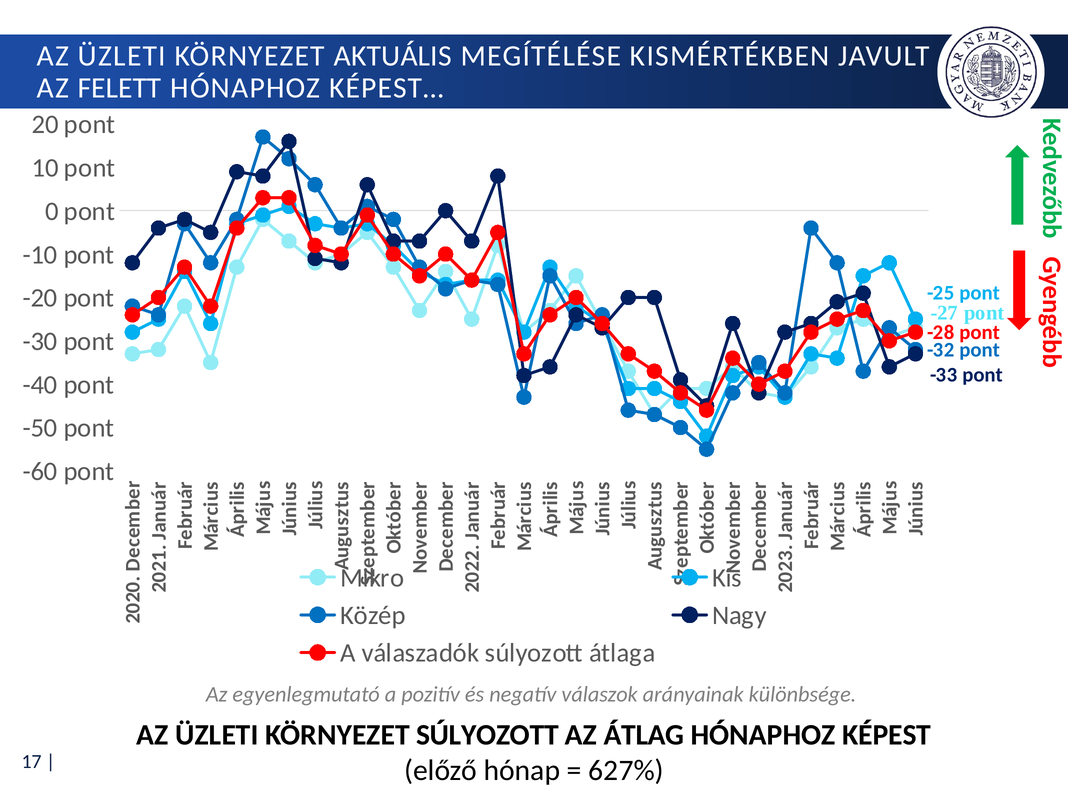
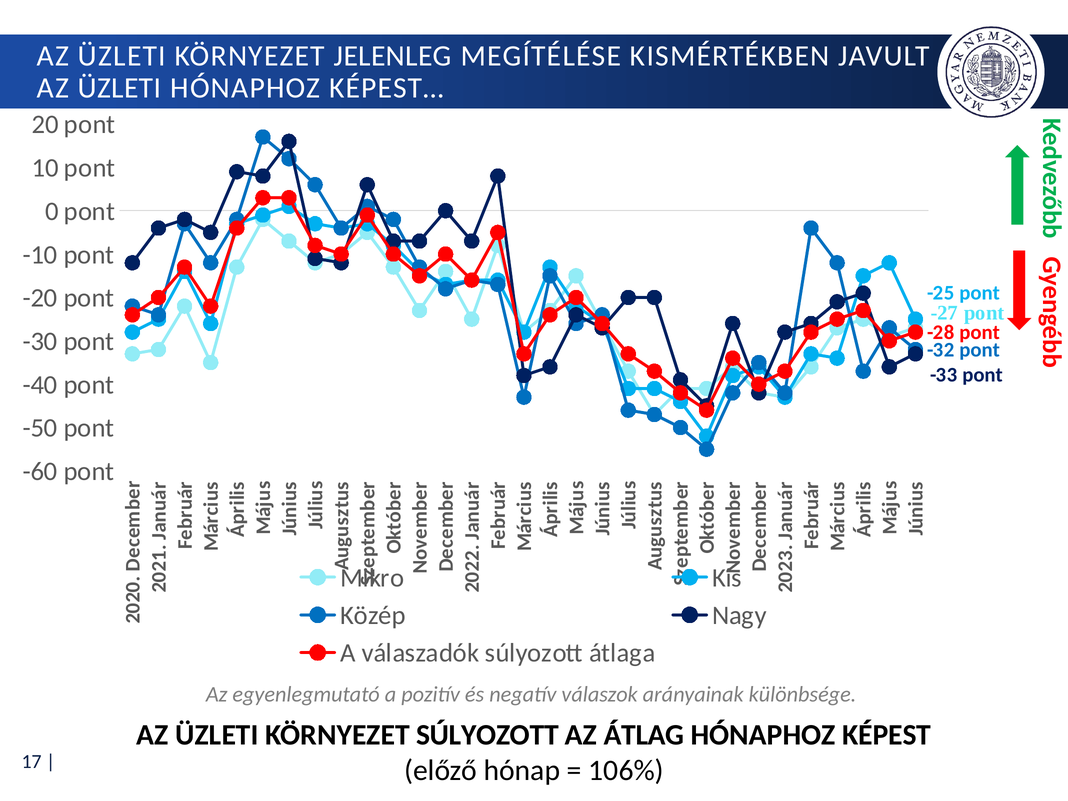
AKTUÁLIS: AKTUÁLIS -> JELENLEG (393, 56)
FELETT: FELETT -> ÜZLETI (120, 88)
627%: 627% -> 106% (626, 770)
